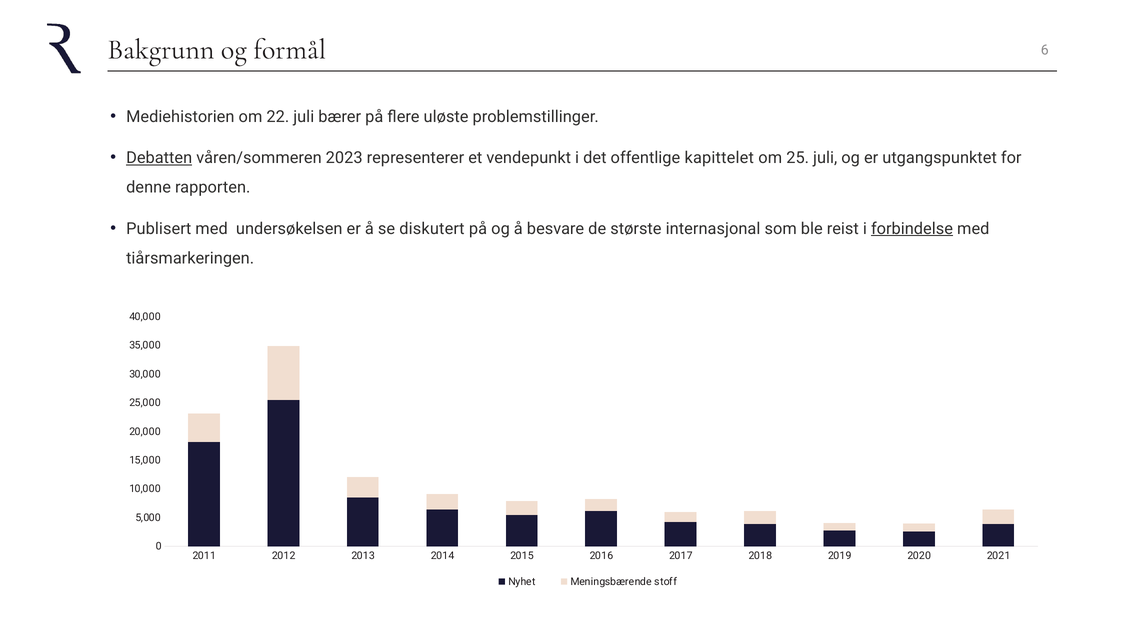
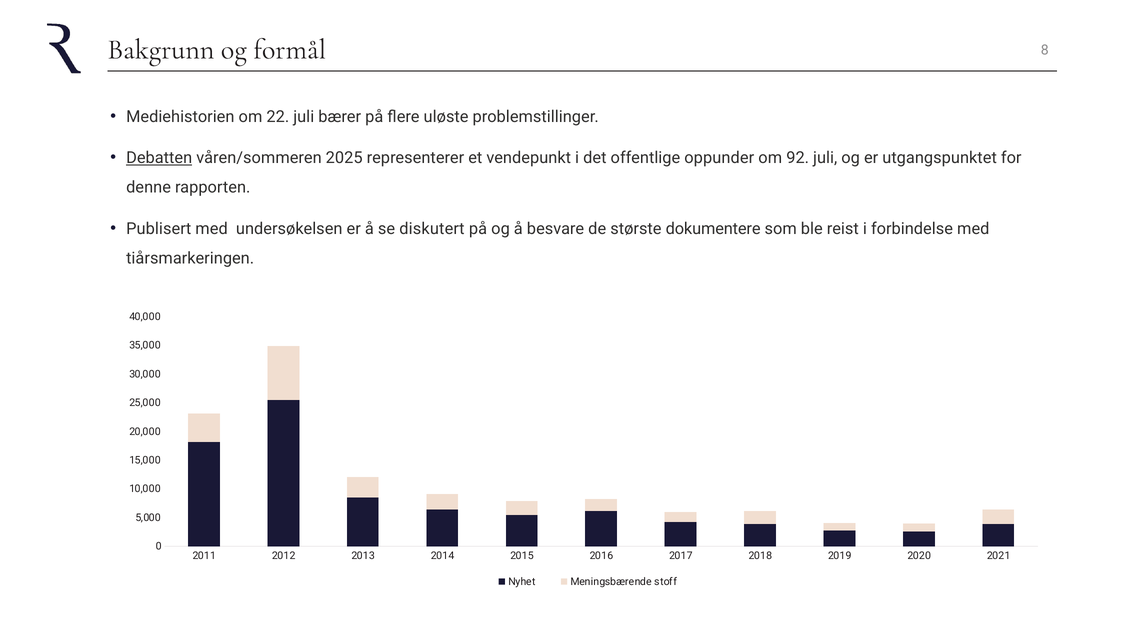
6: 6 -> 8 (1045, 50)
2023: 2023 -> 2025 (344, 158)
kapittelet: kapittelet -> oppunder (719, 158)
25: 25 -> 92 (798, 158)
internasjonal: internasjonal -> dokumentere (713, 229)
forbindelse underline: present -> none (912, 229)
